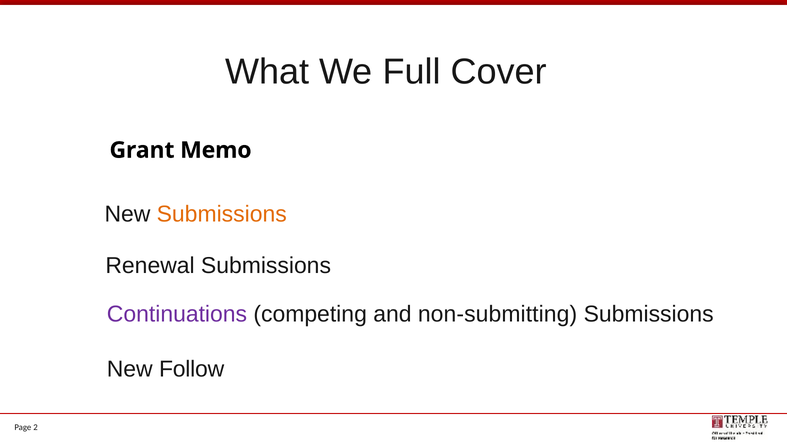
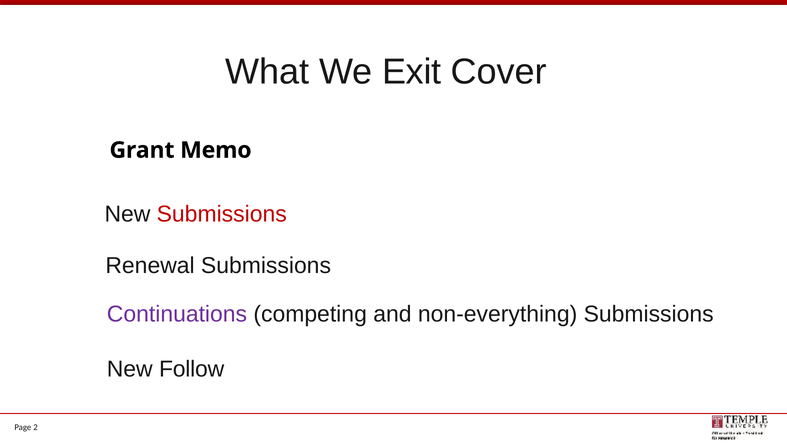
Full: Full -> Exit (412, 72)
Submissions colour: orange -> red (222, 214)
non-submitting: non-submitting -> non-everything (498, 314)
